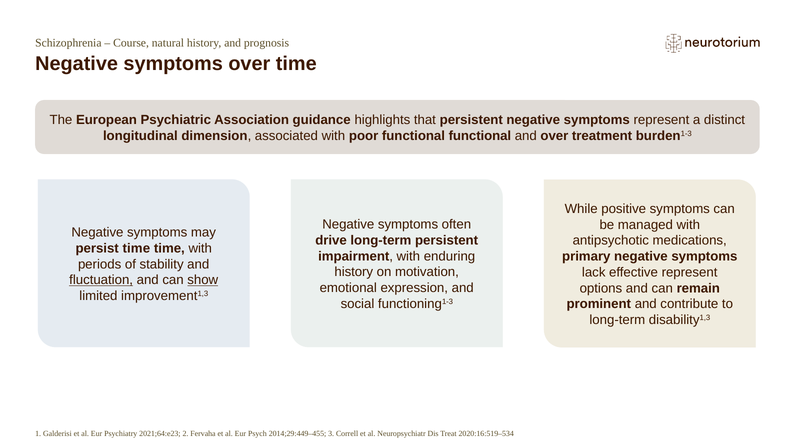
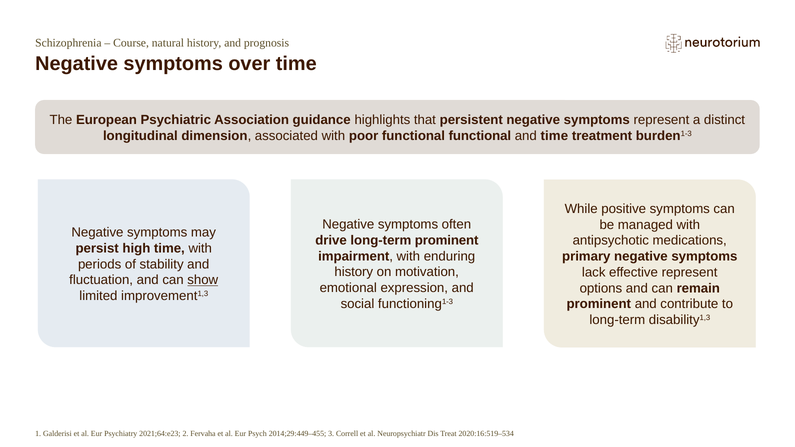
and over: over -> time (554, 136)
long-term persistent: persistent -> prominent (447, 240)
persist time: time -> high (136, 248)
fluctuation underline: present -> none (101, 280)
